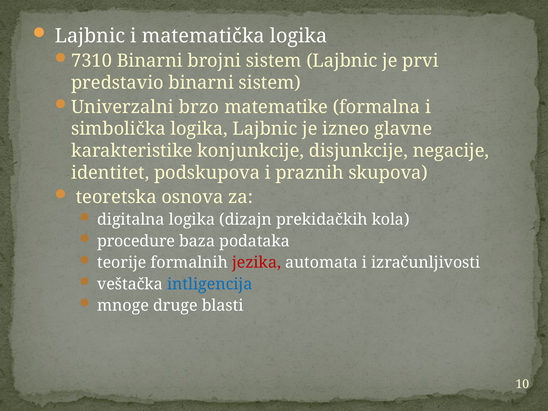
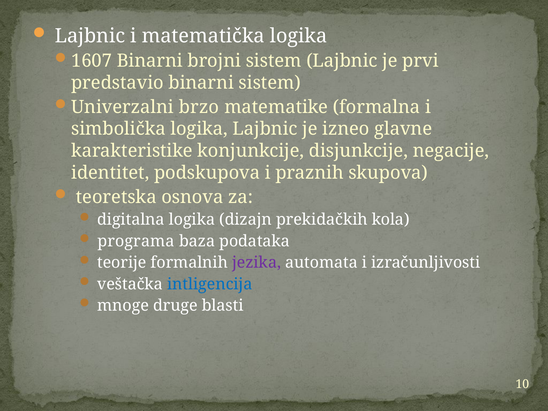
7310: 7310 -> 1607 (92, 61)
procedure: procedure -> programa (136, 241)
jezika colour: red -> purple (257, 263)
